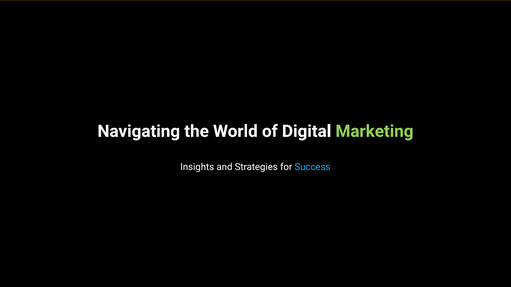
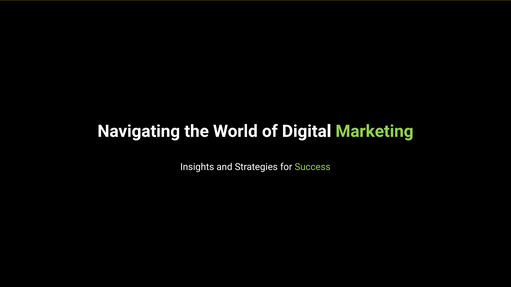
Success colour: light blue -> light green (313, 167)
